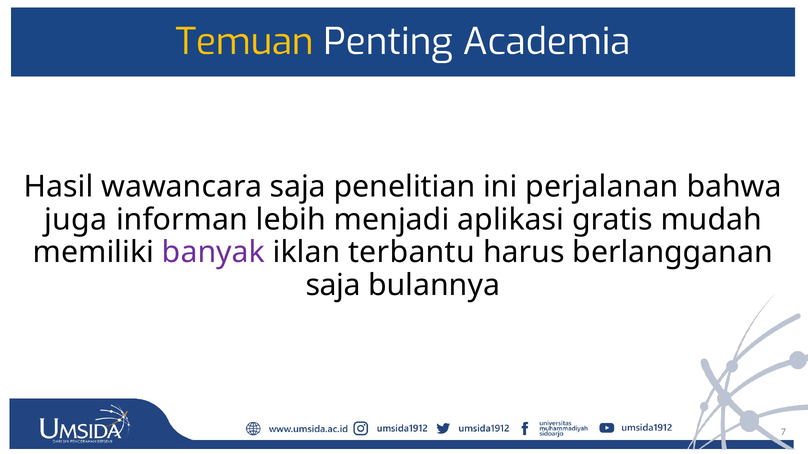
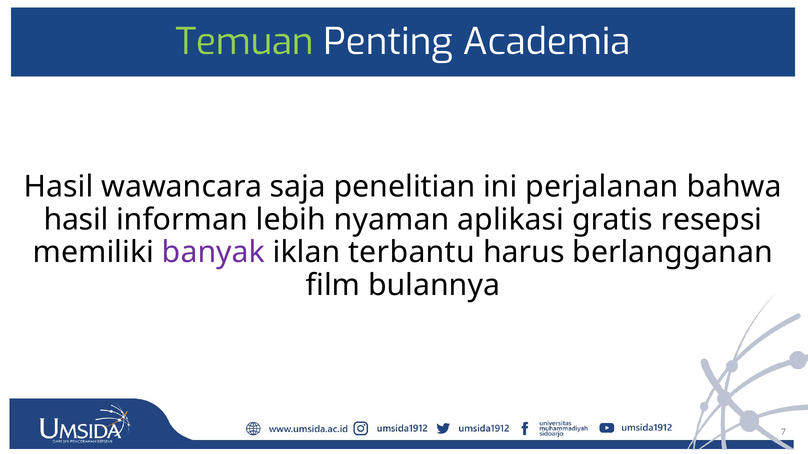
Temuan colour: yellow -> light green (244, 42)
juga: juga -> hasil (76, 220)
menjadi: menjadi -> nyaman (392, 220)
mudah: mudah -> resepsi (711, 220)
saja: saja -> film (333, 285)
